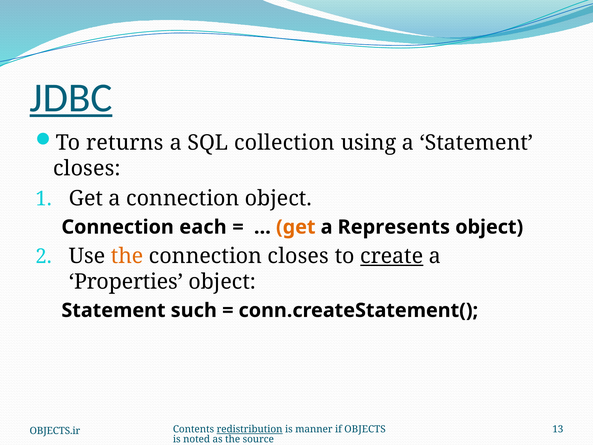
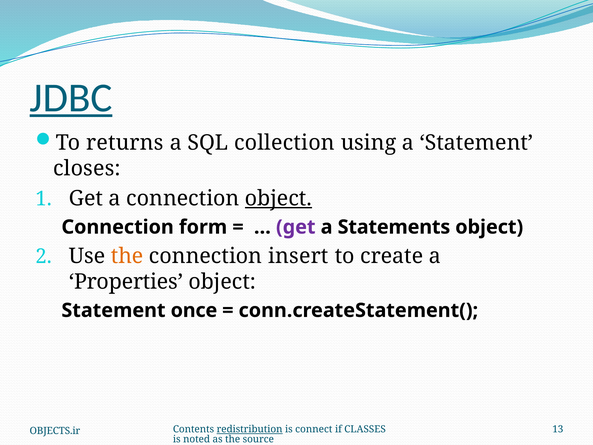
object underline: none -> present (278, 198)
each: each -> form (203, 227)
get colour: orange -> purple (296, 227)
Represents: Represents -> Statements (394, 227)
connection closes: closes -> insert (298, 256)
create underline: present -> none (392, 256)
such: such -> once (194, 310)
manner: manner -> connect (314, 429)
OBJECTS: OBJECTS -> CLASSES (365, 429)
